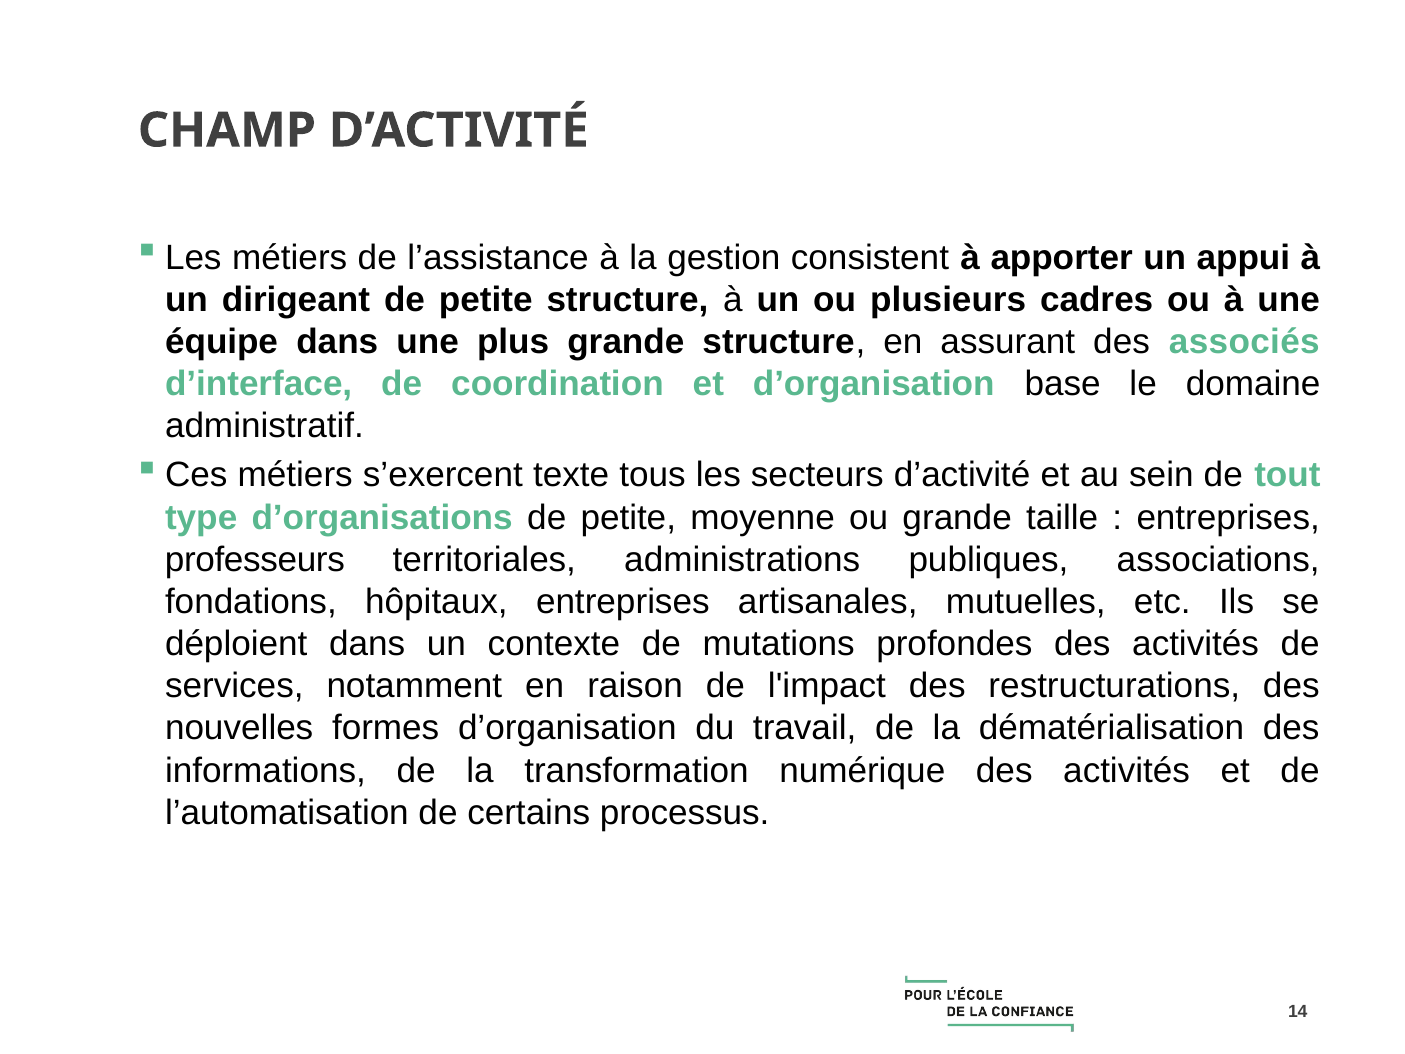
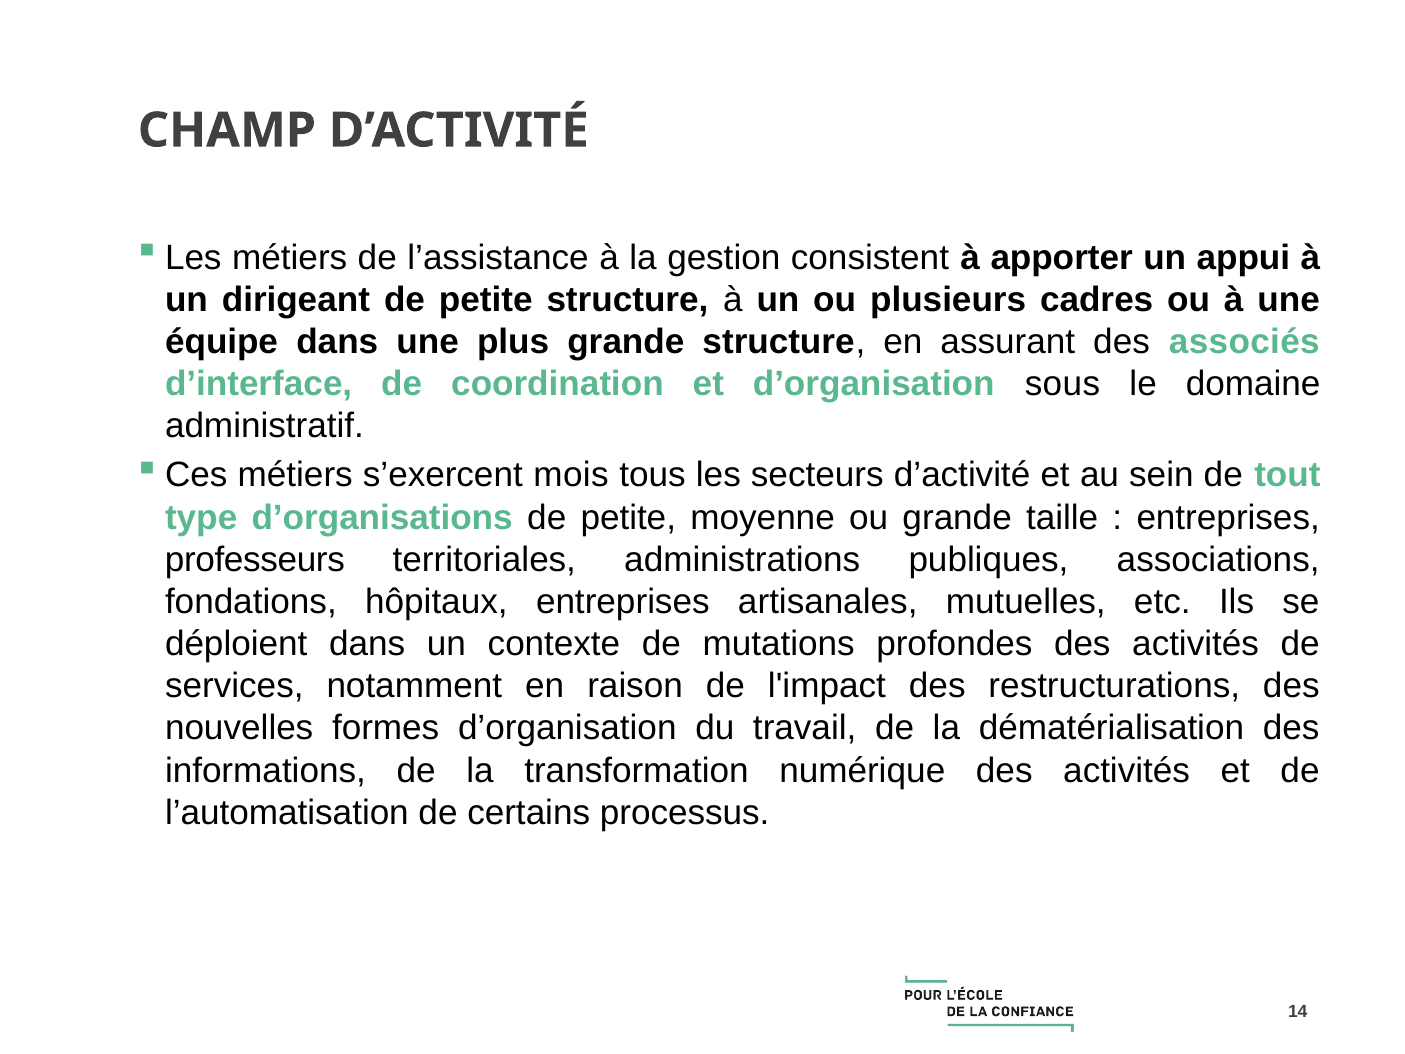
base: base -> sous (1062, 384)
texte: texte -> mois (571, 475)
